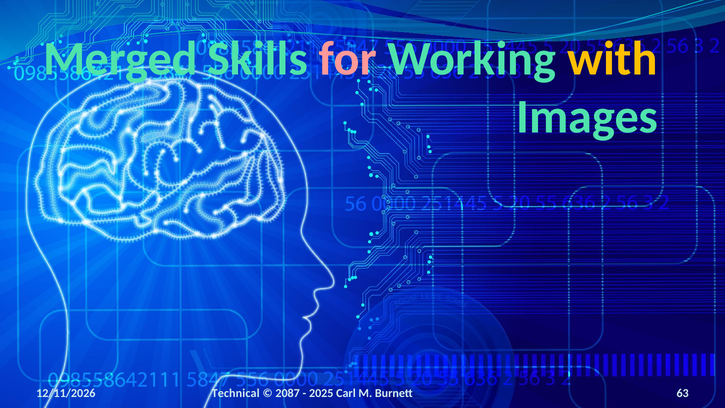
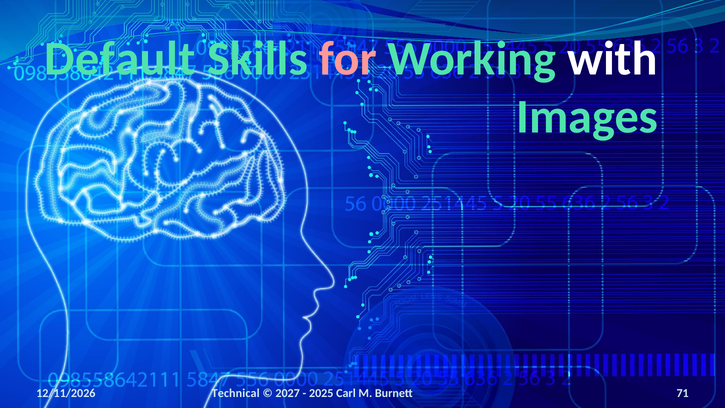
Merged: Merged -> Default (120, 59)
with colour: yellow -> white (612, 59)
2087: 2087 -> 2027 (288, 393)
63: 63 -> 71 (683, 393)
